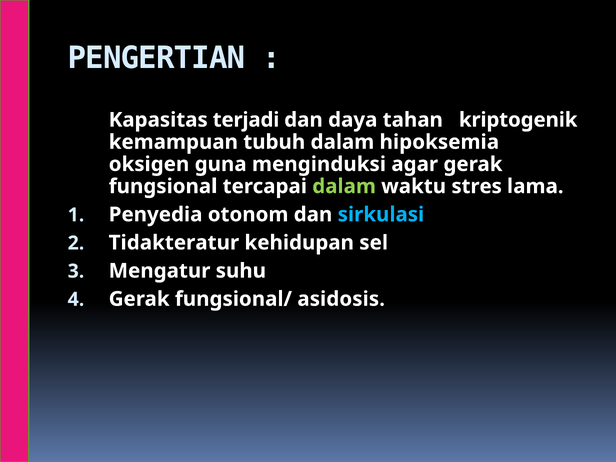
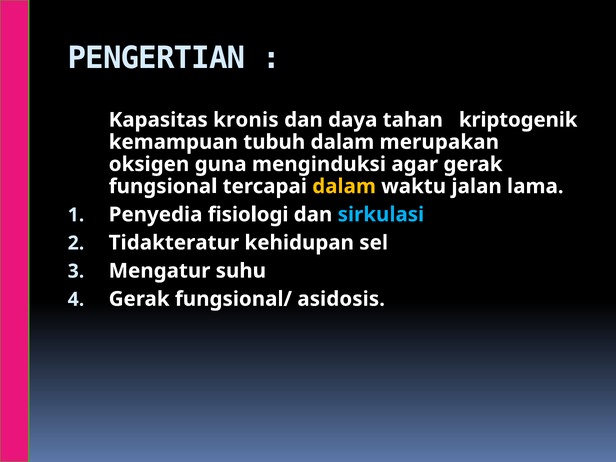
terjadi: terjadi -> kronis (246, 120)
hipoksemia: hipoksemia -> merupakan (439, 142)
dalam colour: light green -> yellow (344, 186)
stres: stres -> jalan (477, 186)
otonom: otonom -> fisiologi (248, 215)
